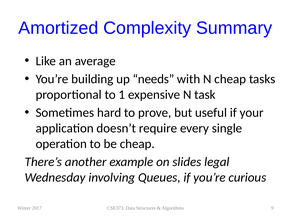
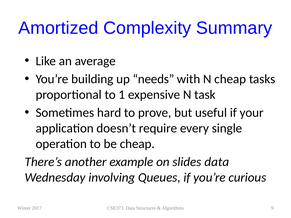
slides legal: legal -> data (217, 162)
